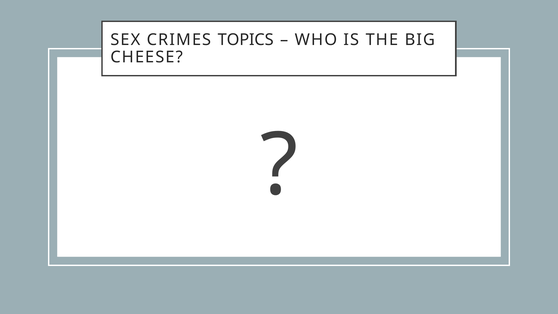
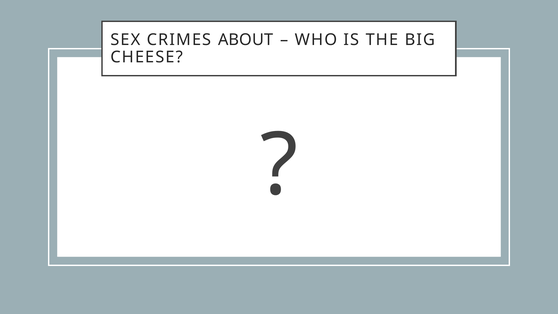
TOPICS: TOPICS -> ABOUT (246, 40)
